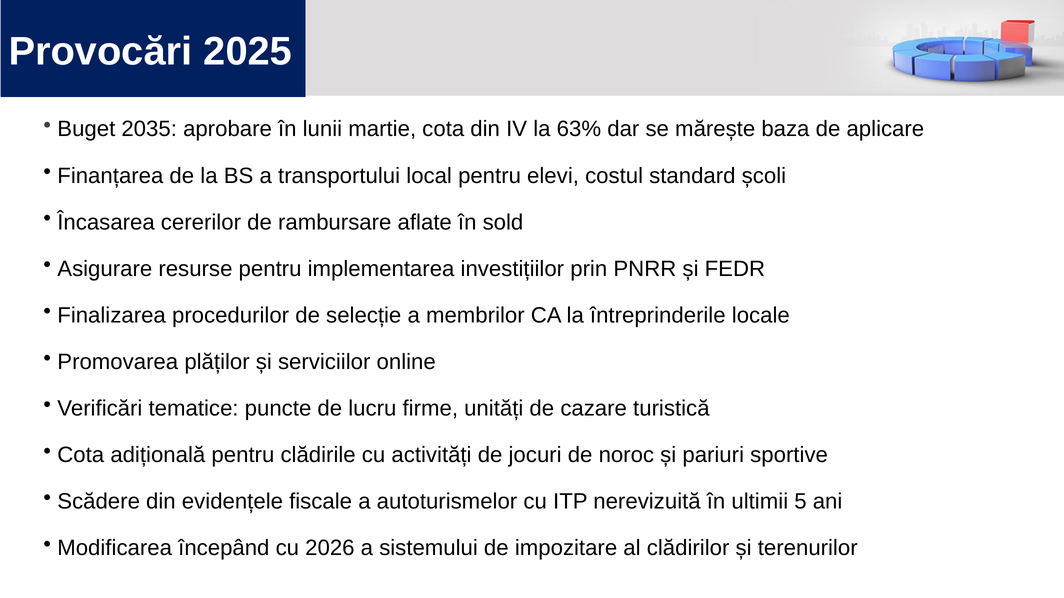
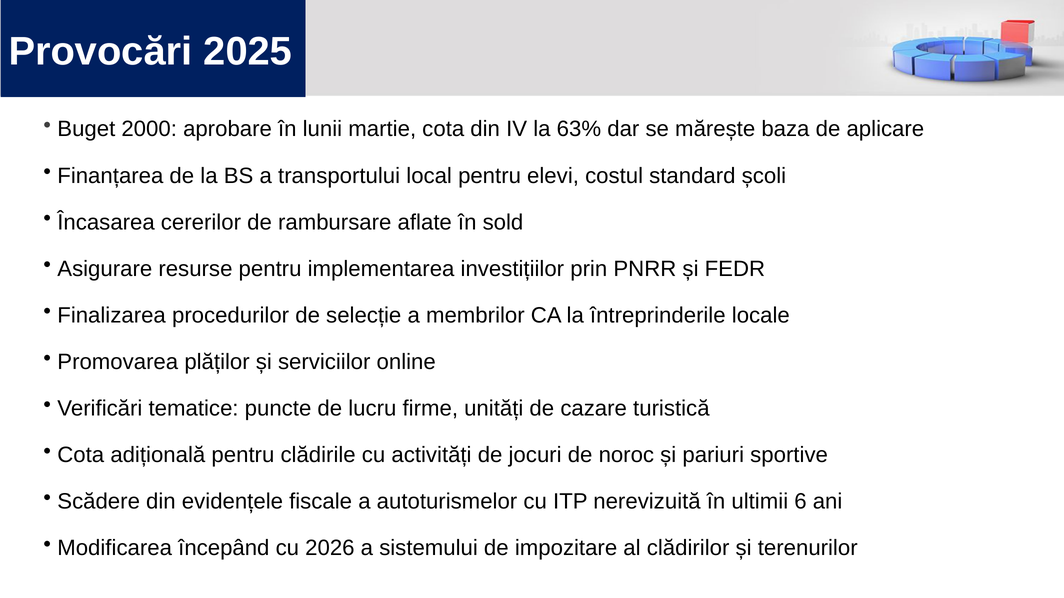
2035: 2035 -> 2000 (149, 129)
5: 5 -> 6 (800, 502)
